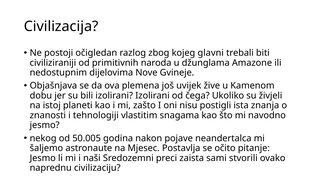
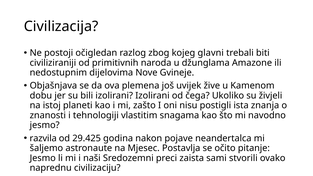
nekog: nekog -> razvila (43, 138)
50.005: 50.005 -> 29.425 (87, 138)
